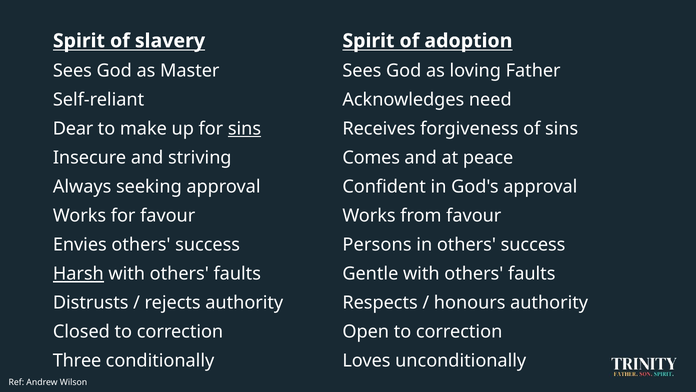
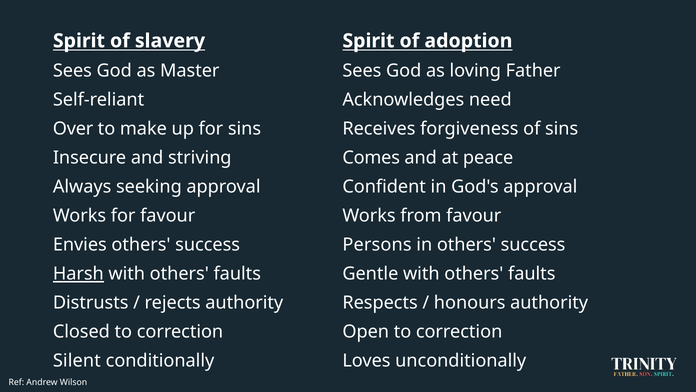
Dear: Dear -> Over (73, 129)
sins underline: present -> none (245, 129)
Three: Three -> Silent (77, 361)
